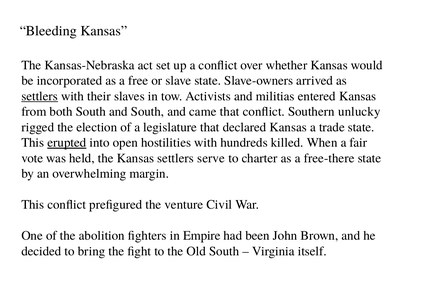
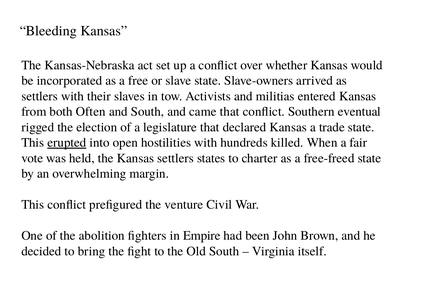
settlers underline: present -> none (40, 96)
both South: South -> Often (91, 112)
unlucky: unlucky -> eventual (359, 112)
serve: serve -> states (211, 158)
free-there: free-there -> free-freed (329, 158)
